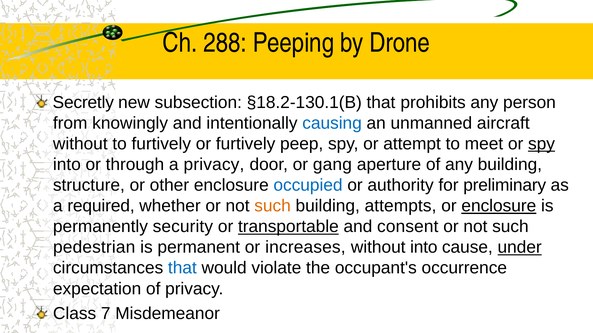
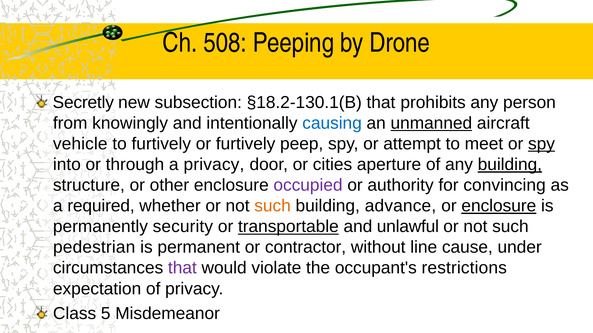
288: 288 -> 508 (225, 43)
unmanned underline: none -> present (431, 123)
without: without -> vehicle (80, 144)
gang: gang -> cities (332, 165)
building underline: none -> present (510, 165)
occupied colour: blue -> purple (308, 186)
preliminary: preliminary -> convincing (505, 186)
attempts: attempts -> advance (400, 206)
consent: consent -> unlawful (408, 227)
increases: increases -> contractor (306, 248)
without into: into -> line (424, 248)
under underline: present -> none (520, 248)
that colour: blue -> purple (182, 268)
occurrence: occurrence -> restrictions (464, 268)
7: 7 -> 5 (106, 314)
